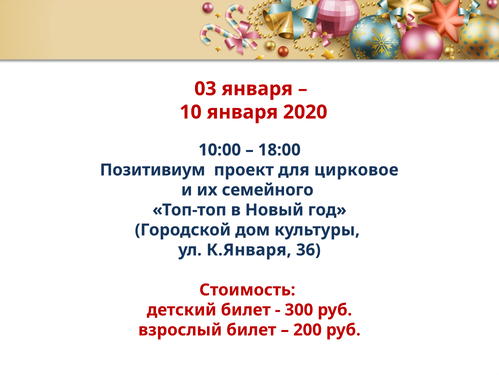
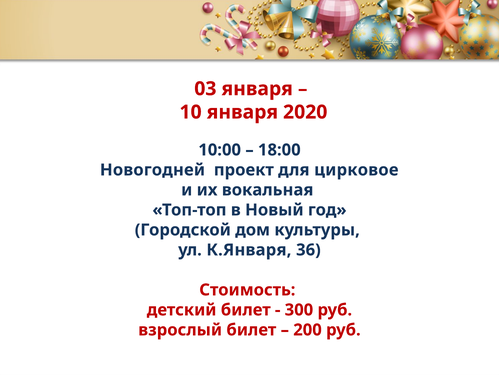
Позитивиум: Позитивиум -> Новогодней (152, 170)
семейного: семейного -> вокальная (268, 190)
